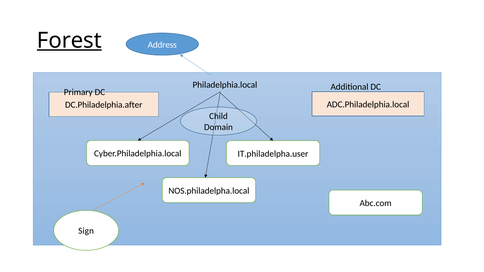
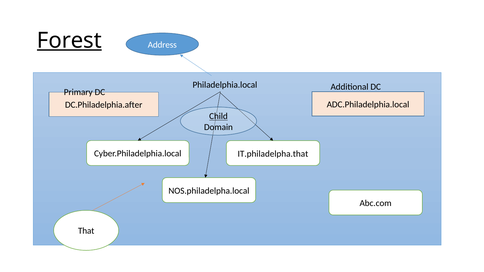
Child underline: none -> present (218, 116)
IT.philadelpha.user: IT.philadelpha.user -> IT.philadelpha.that (273, 154)
Sign: Sign -> That (86, 231)
